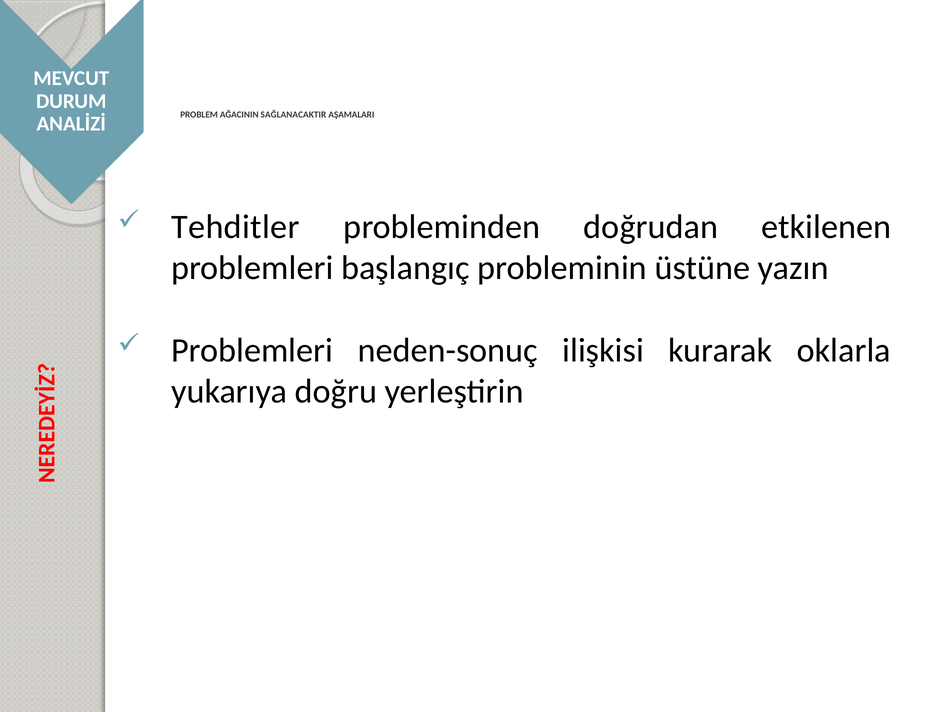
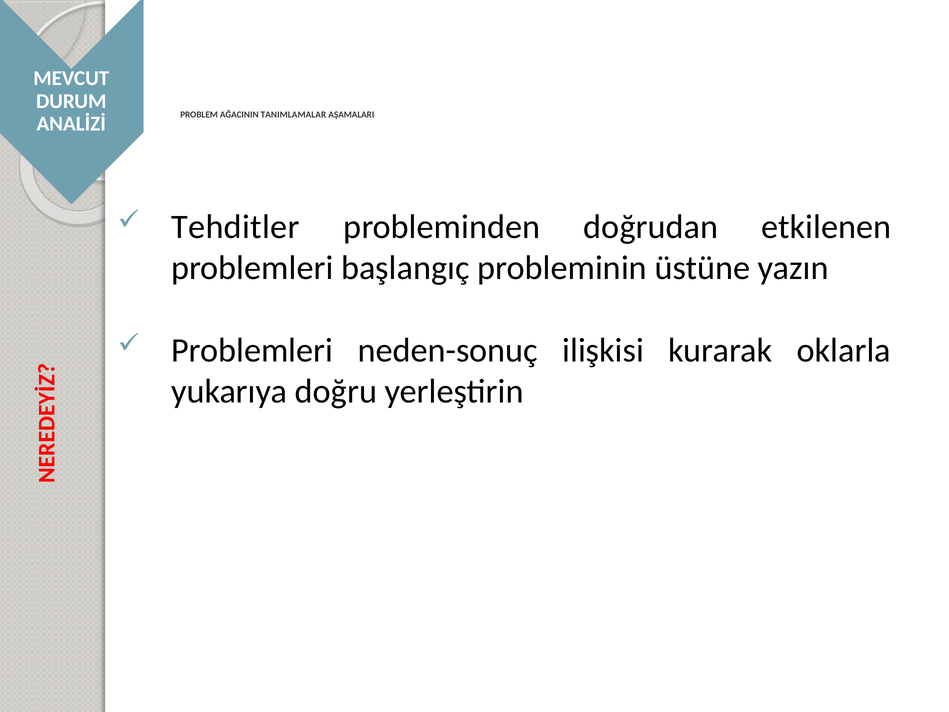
SAĞLANACAKTIR: SAĞLANACAKTIR -> TANIMLAMALAR (293, 115)
